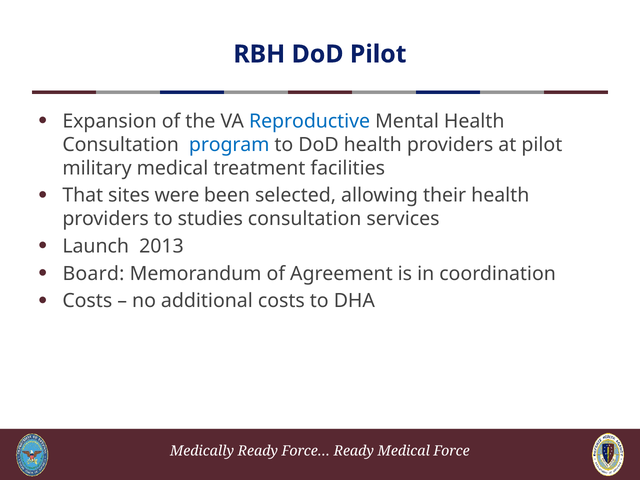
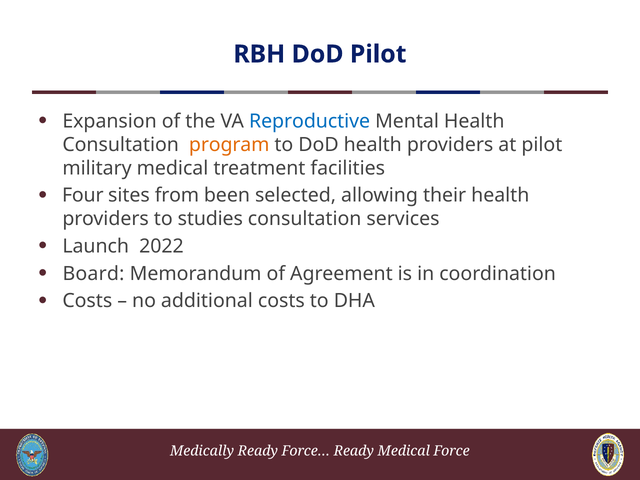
program colour: blue -> orange (229, 145)
That: That -> Four (83, 195)
were: were -> from (177, 195)
2013: 2013 -> 2022 (161, 246)
